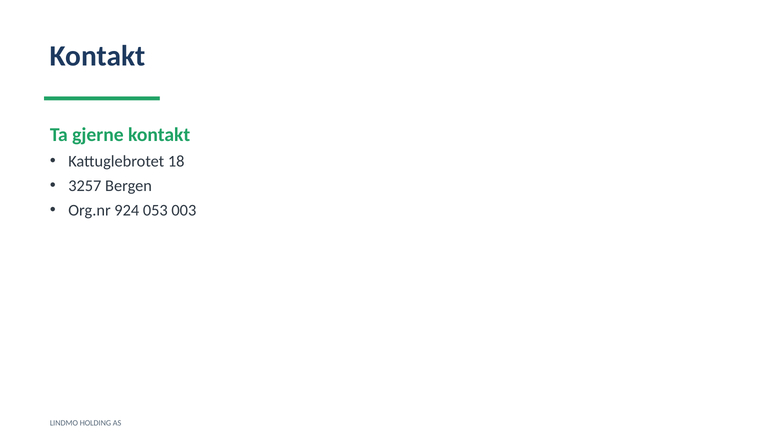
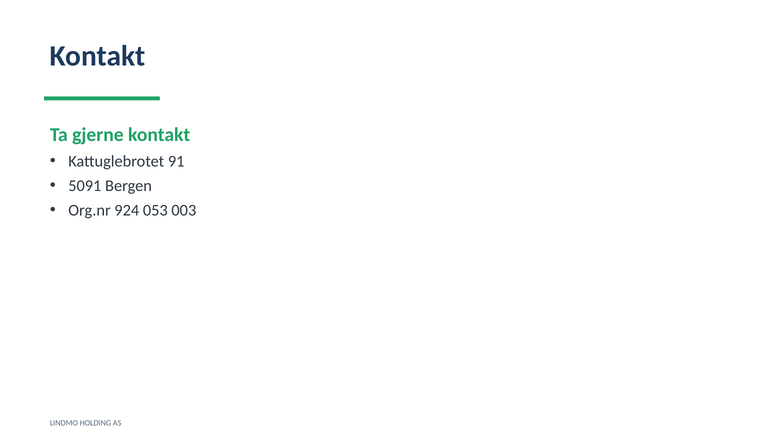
18: 18 -> 91 (176, 161)
3257: 3257 -> 5091 (85, 186)
